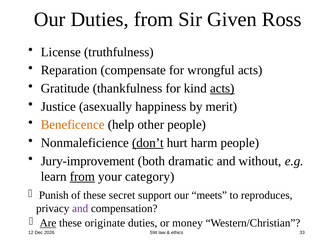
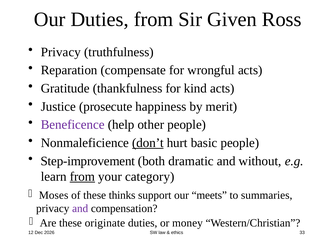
License: License -> Privacy (61, 52)
acts underline: present -> none (222, 88)
asexually: asexually -> prosecute (106, 106)
Beneficence colour: orange -> purple (73, 125)
harm: harm -> basic (204, 143)
Jury-improvement: Jury-improvement -> Step-improvement (88, 161)
Punish: Punish -> Moses (54, 195)
secret: secret -> thinks (122, 195)
reproduces: reproduces -> summaries (267, 195)
Are underline: present -> none (48, 223)
